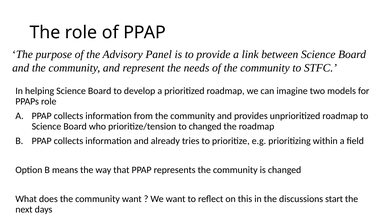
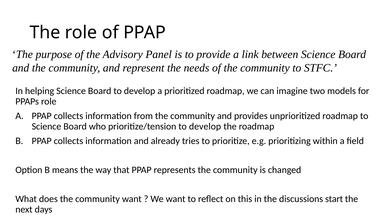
prioritize/tension to changed: changed -> develop (205, 126)
